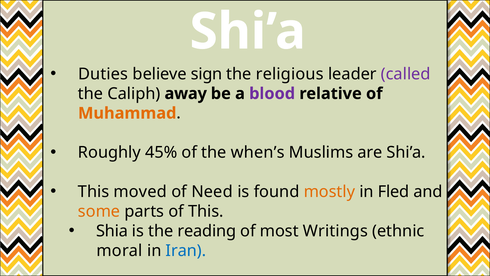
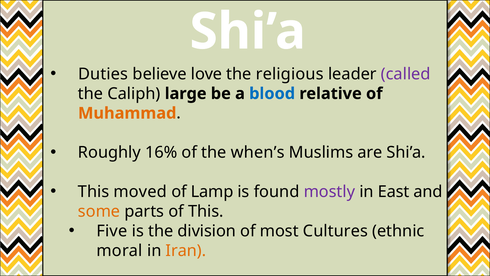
sign: sign -> love (207, 74)
away: away -> large (186, 93)
blood colour: purple -> blue (272, 93)
45%: 45% -> 16% (161, 152)
Need: Need -> Lamp (212, 192)
mostly colour: orange -> purple (329, 192)
Fled: Fled -> East (394, 192)
Shia: Shia -> Five (112, 231)
reading: reading -> division (207, 231)
Writings: Writings -> Cultures (335, 231)
Iran colour: blue -> orange (186, 250)
